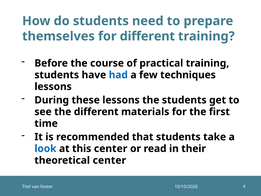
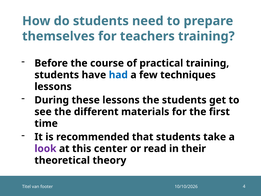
for different: different -> teachers (147, 36)
look colour: blue -> purple (45, 148)
theoretical center: center -> theory (109, 160)
